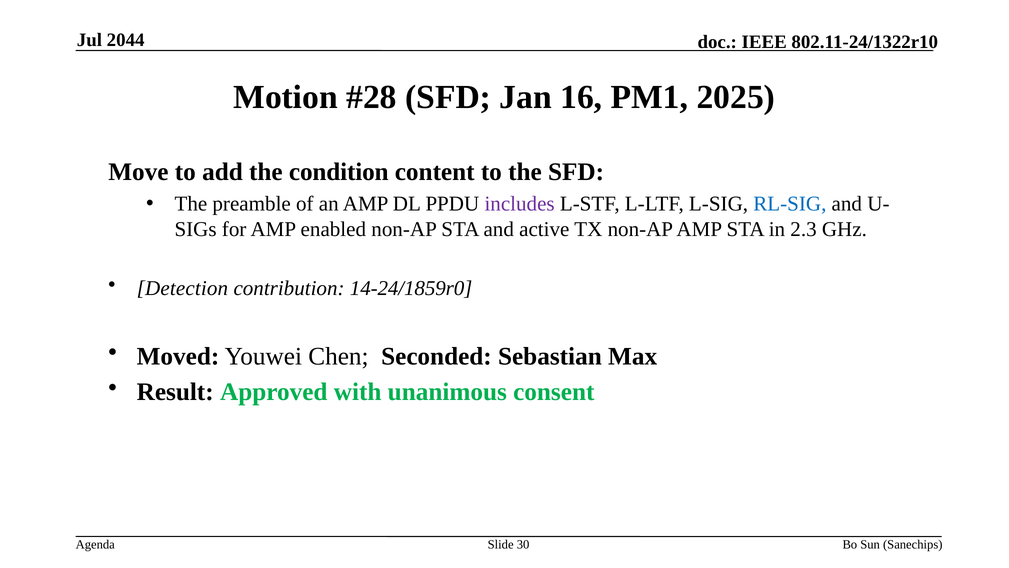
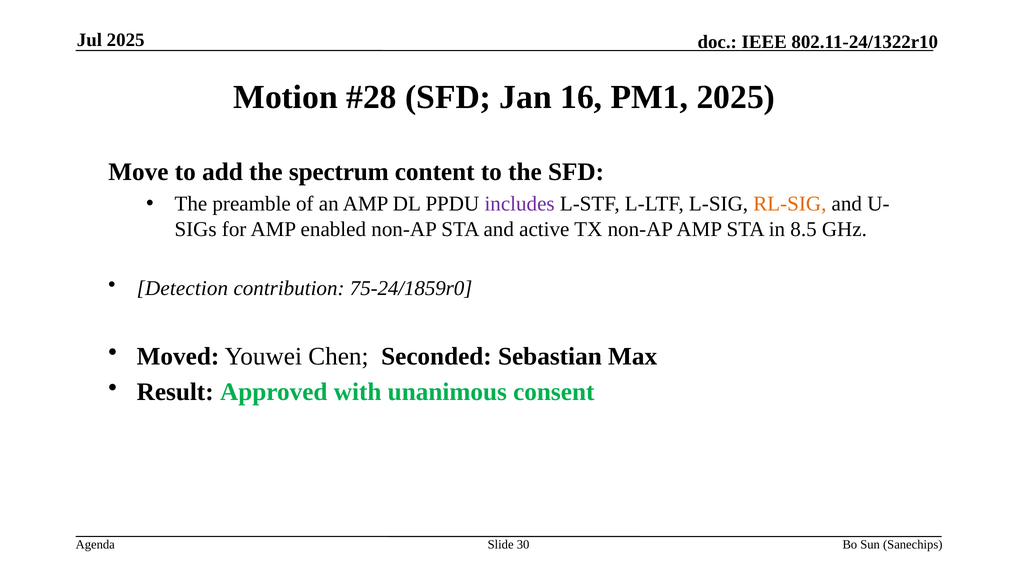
Jul 2044: 2044 -> 2025 (126, 40)
condition: condition -> spectrum (339, 172)
RL-SIG colour: blue -> orange (790, 204)
2.3: 2.3 -> 8.5 (804, 229)
14-24/1859r0: 14-24/1859r0 -> 75-24/1859r0 (411, 288)
